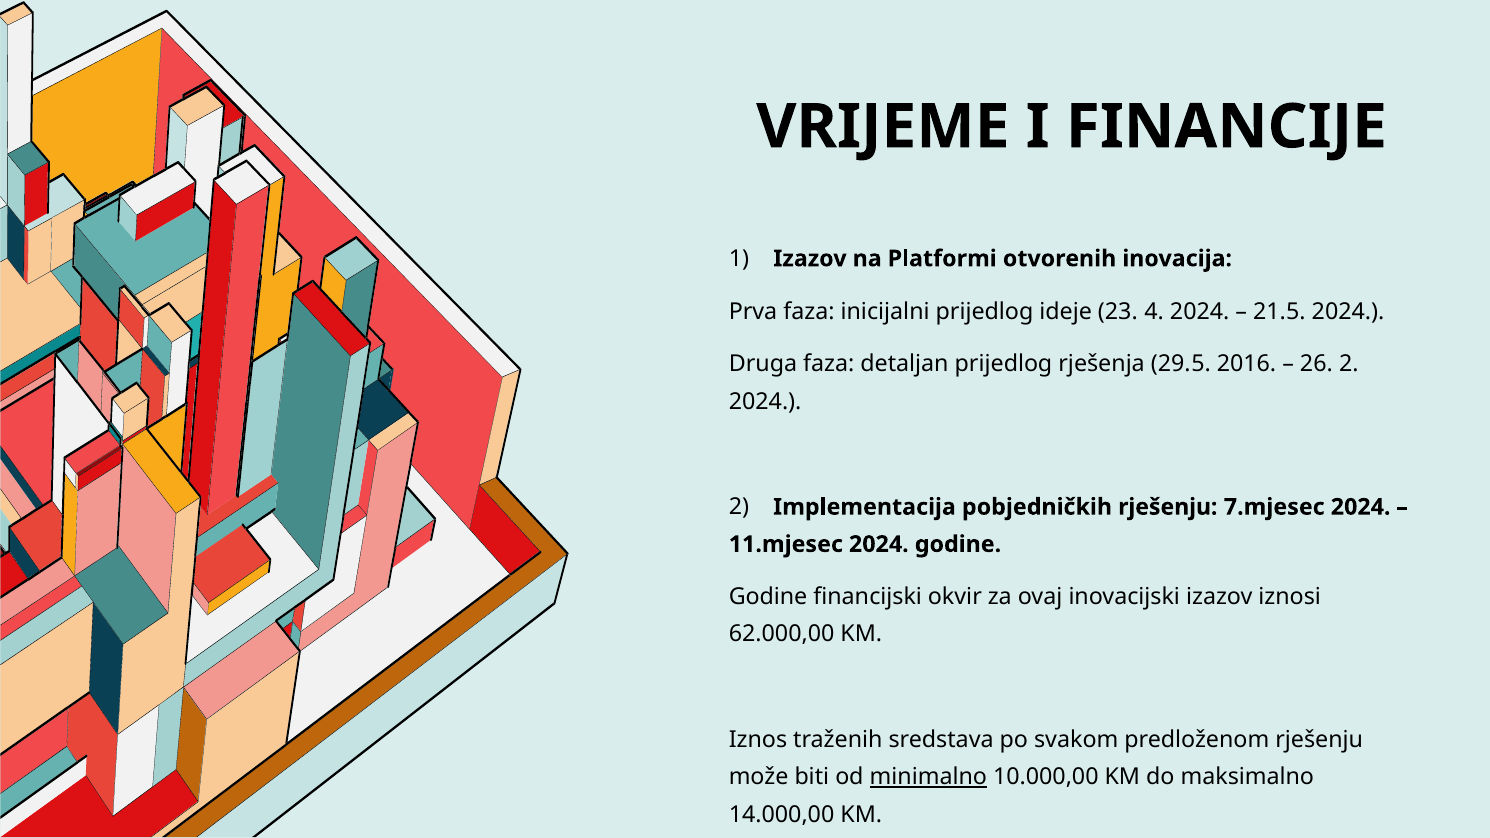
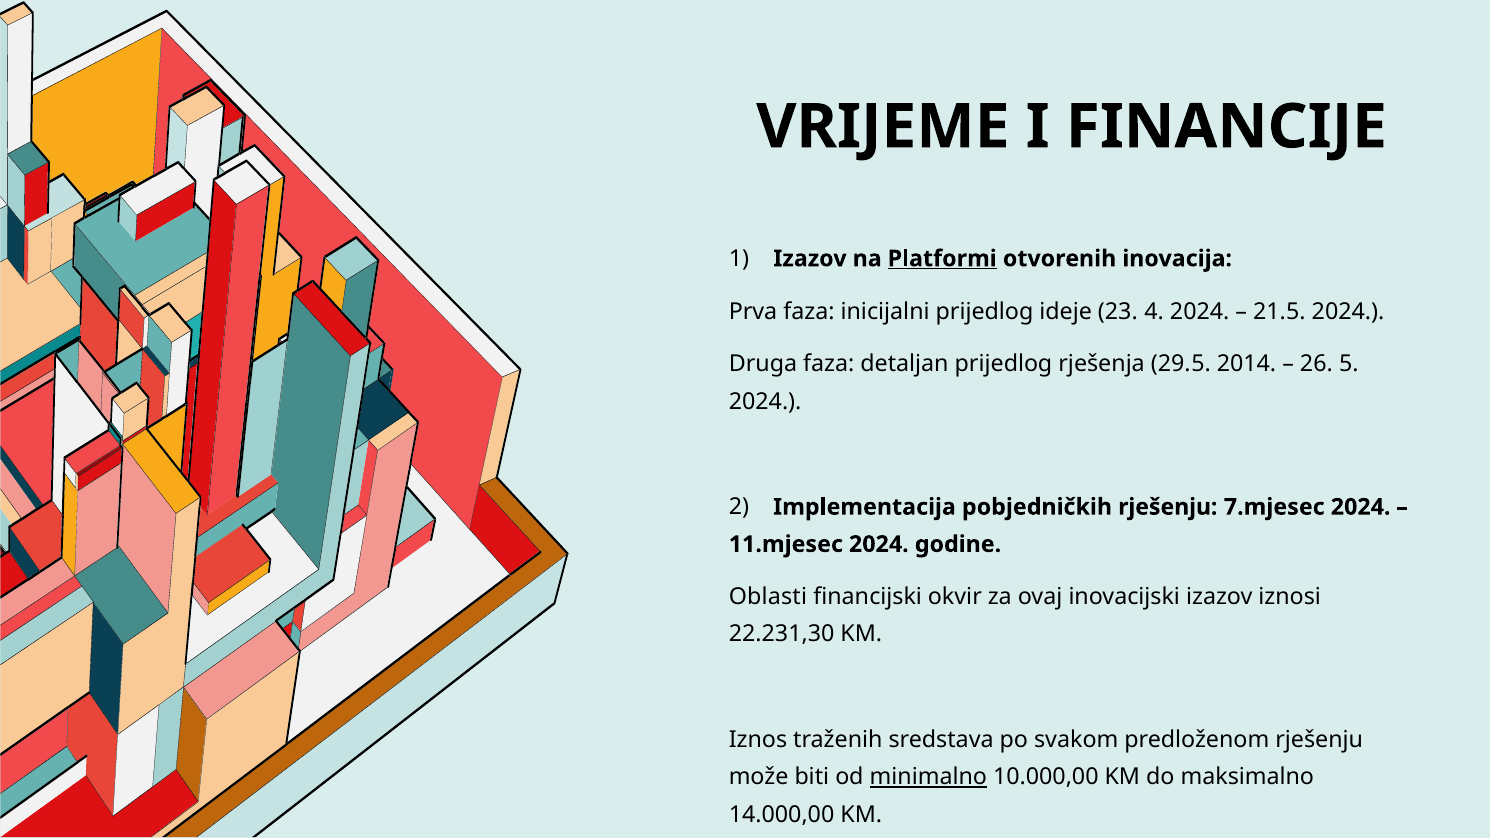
Platformi underline: none -> present (942, 259)
2016: 2016 -> 2014 (1247, 364)
26 2: 2 -> 5 (1349, 364)
Godine: Godine -> Oblasti (768, 597)
62.000,00: 62.000,00 -> 22.231,30 (782, 634)
